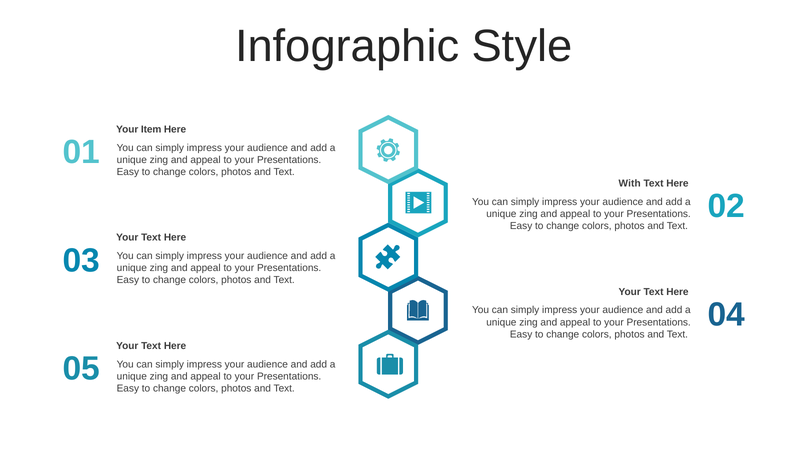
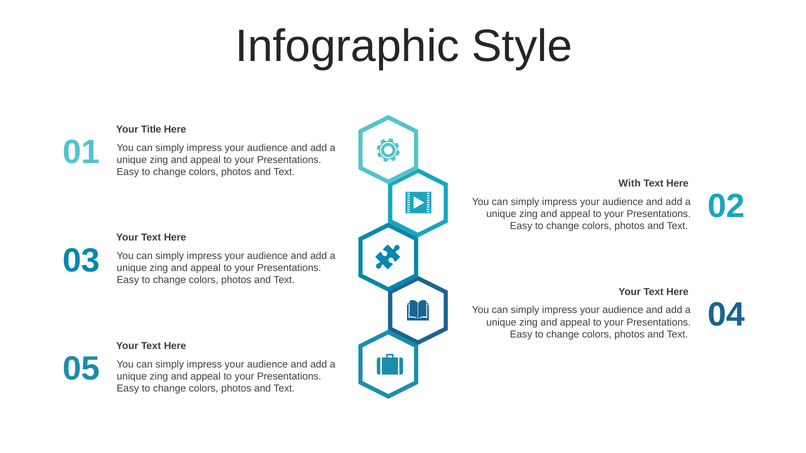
Item: Item -> Title (151, 129)
